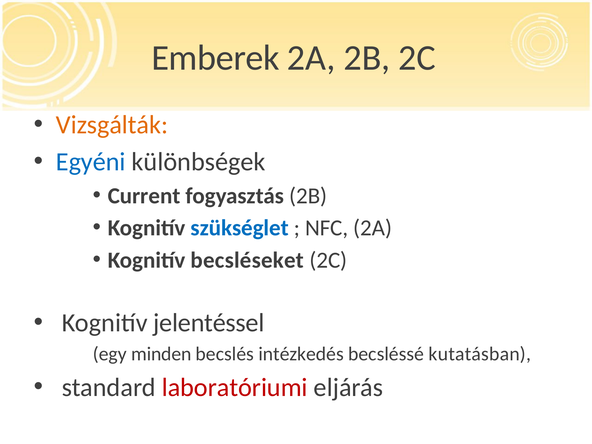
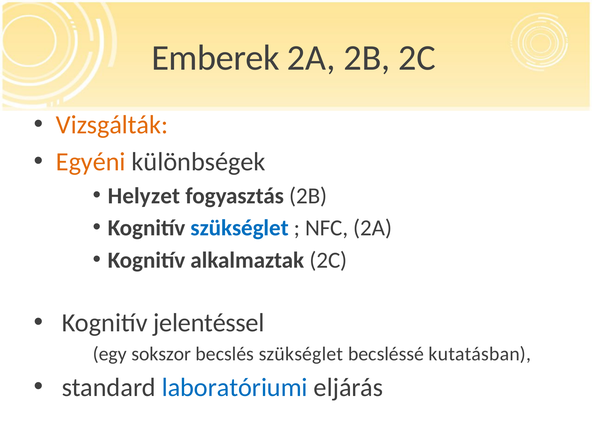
Egyéni colour: blue -> orange (91, 162)
Current: Current -> Helyzet (144, 196)
becsléseket: becsléseket -> alkalmaztak (247, 260)
minden: minden -> sokszor (161, 354)
becslés intézkedés: intézkedés -> szükséglet (301, 354)
laboratóriumi colour: red -> blue (235, 387)
